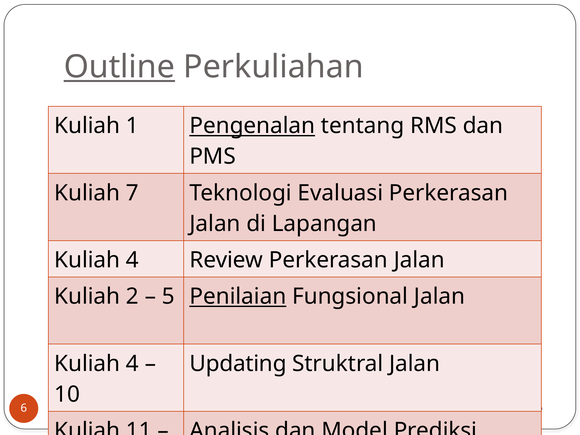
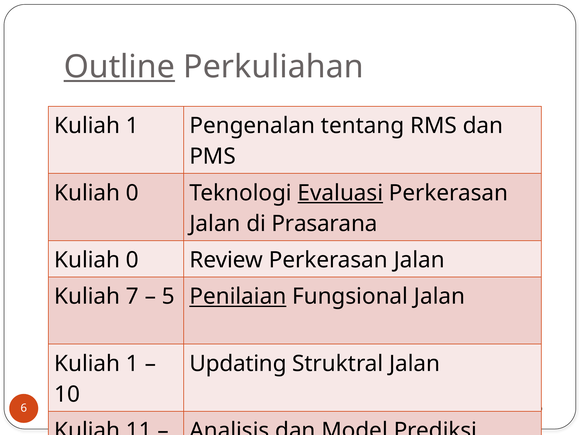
Pengenalan underline: present -> none (252, 126)
7: 7 -> 0 (132, 193)
Evaluasi underline: none -> present (340, 193)
Lapangan: Lapangan -> Prasarana (324, 224)
4: 4 -> 0 (132, 260)
2: 2 -> 7 (132, 297)
4: 4 -> 1 (132, 364)
